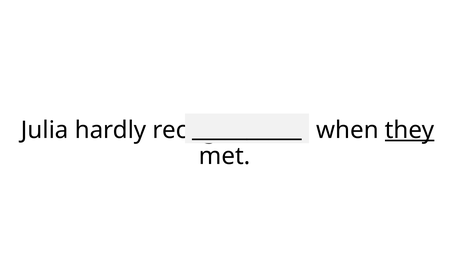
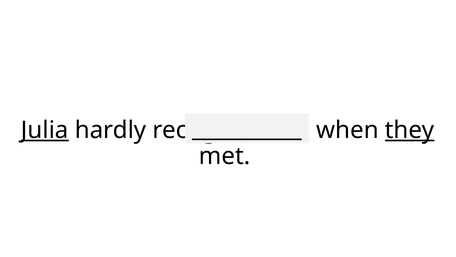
Julia underline: none -> present (45, 130)
